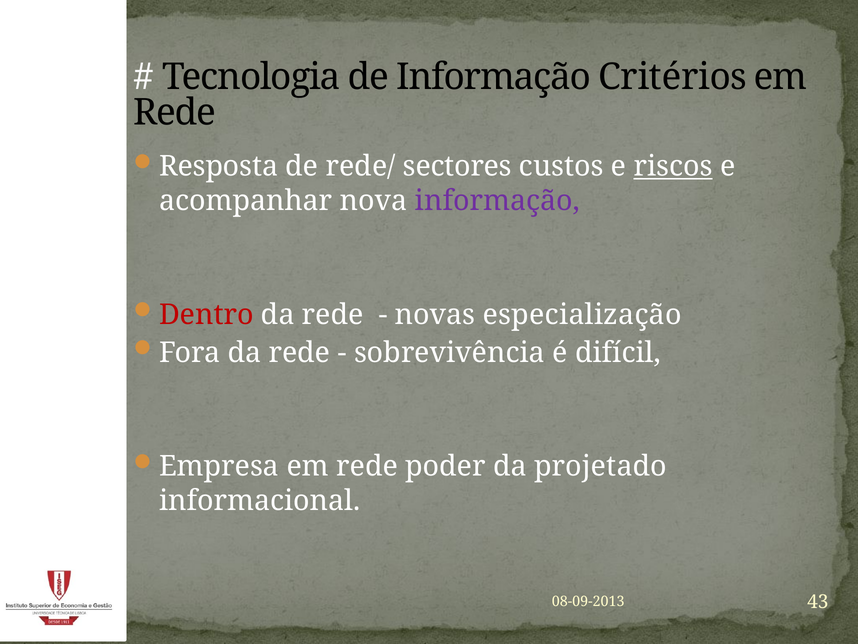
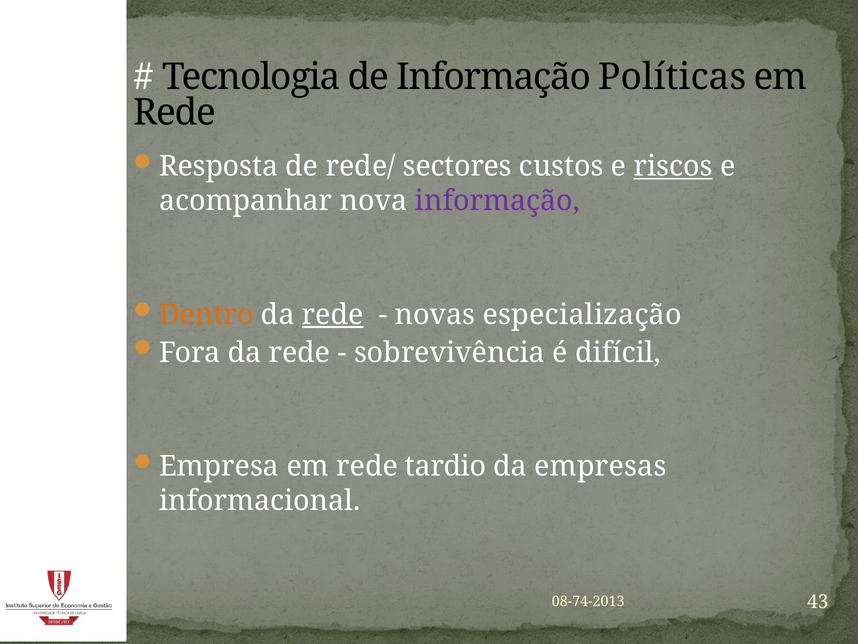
Critérios: Critérios -> Políticas (672, 77)
Dentro colour: red -> orange (206, 314)
rede underline: none -> present (333, 314)
poder: poder -> tardio (446, 466)
projetado: projetado -> empresas (600, 466)
08-09-2013: 08-09-2013 -> 08-74-2013 (588, 601)
